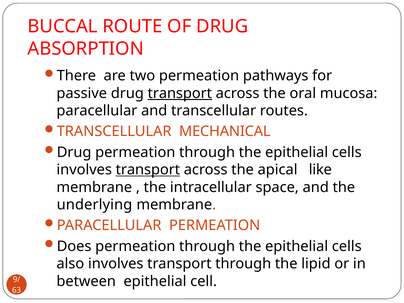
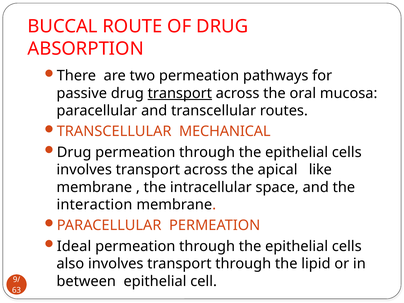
transport underline: present -> none (148, 170)
underlying: underlying -> interaction (94, 205)
Does: Does -> Ideal (74, 246)
